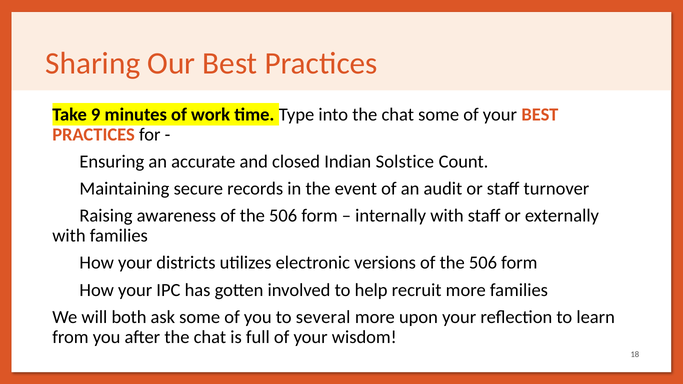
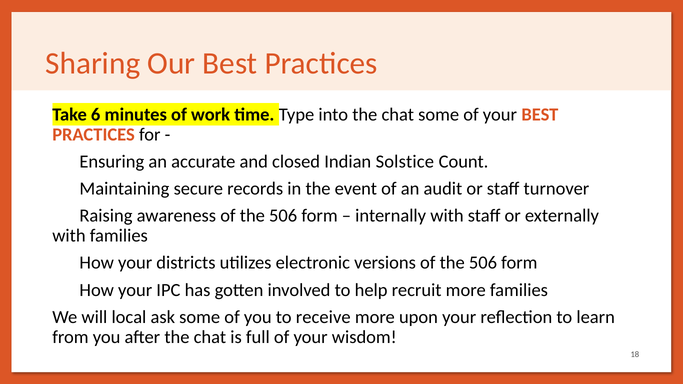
9: 9 -> 6 (96, 115)
both: both -> local (129, 317)
several: several -> receive (323, 317)
